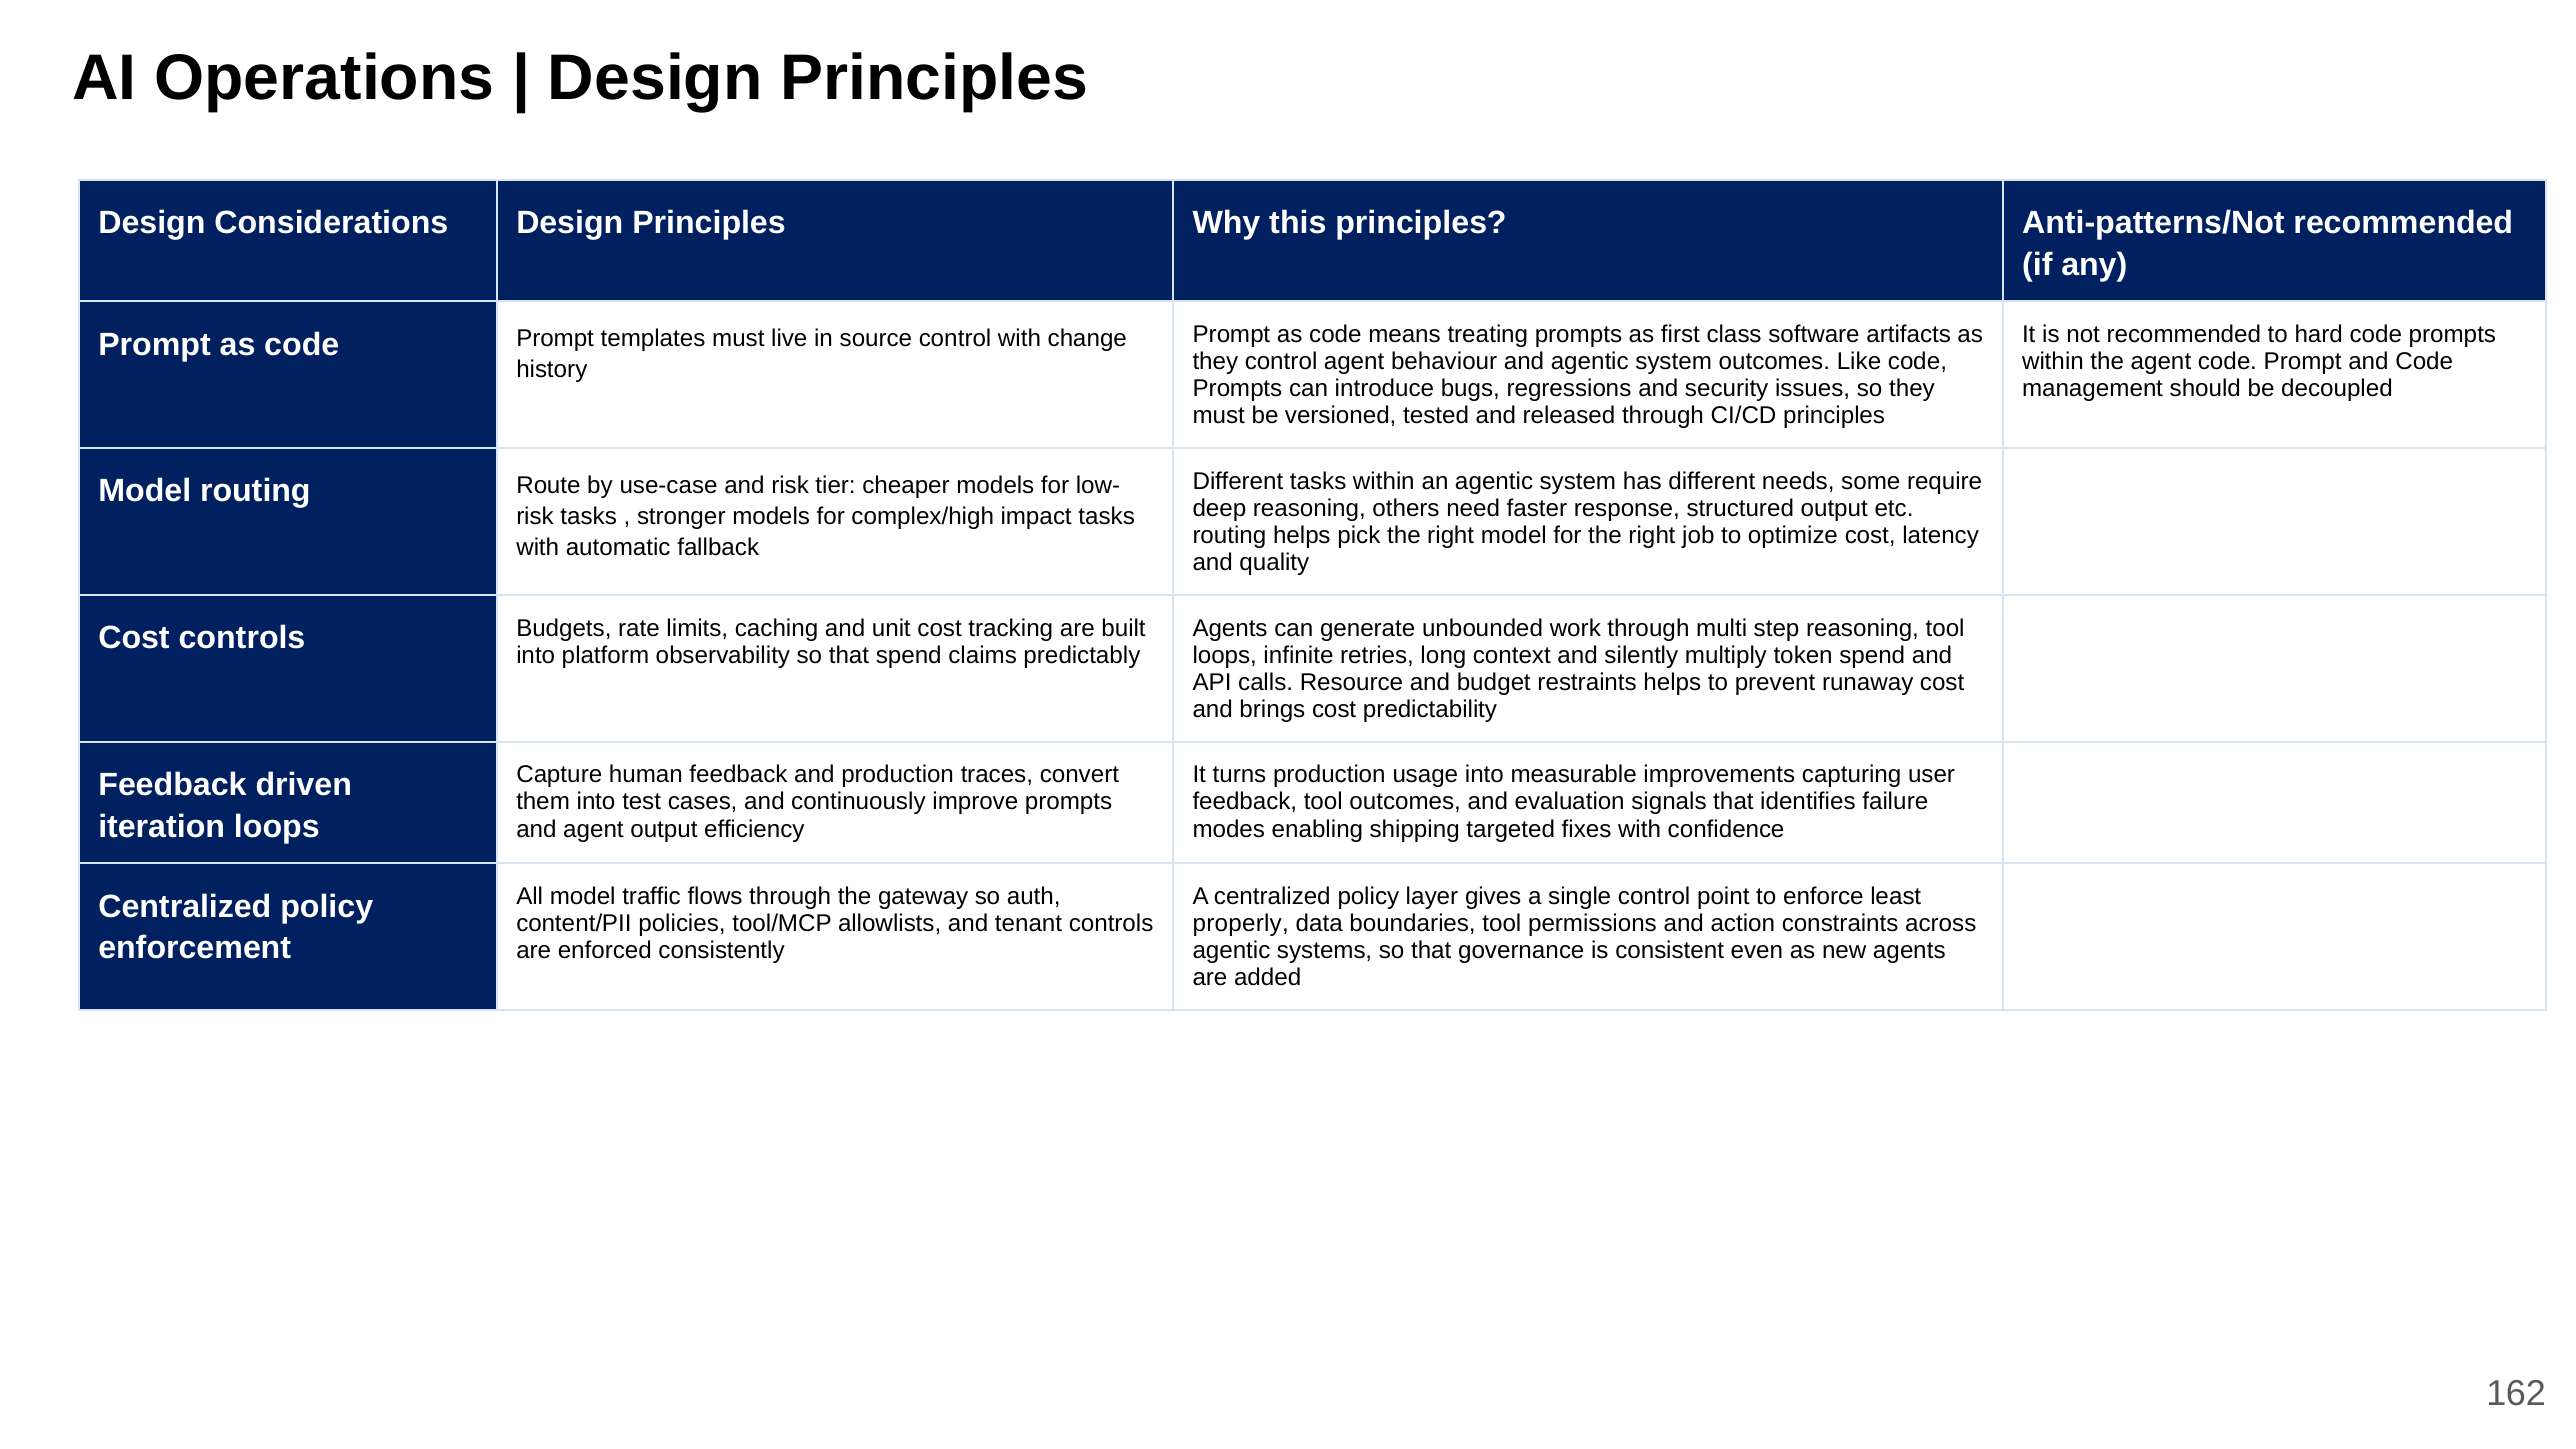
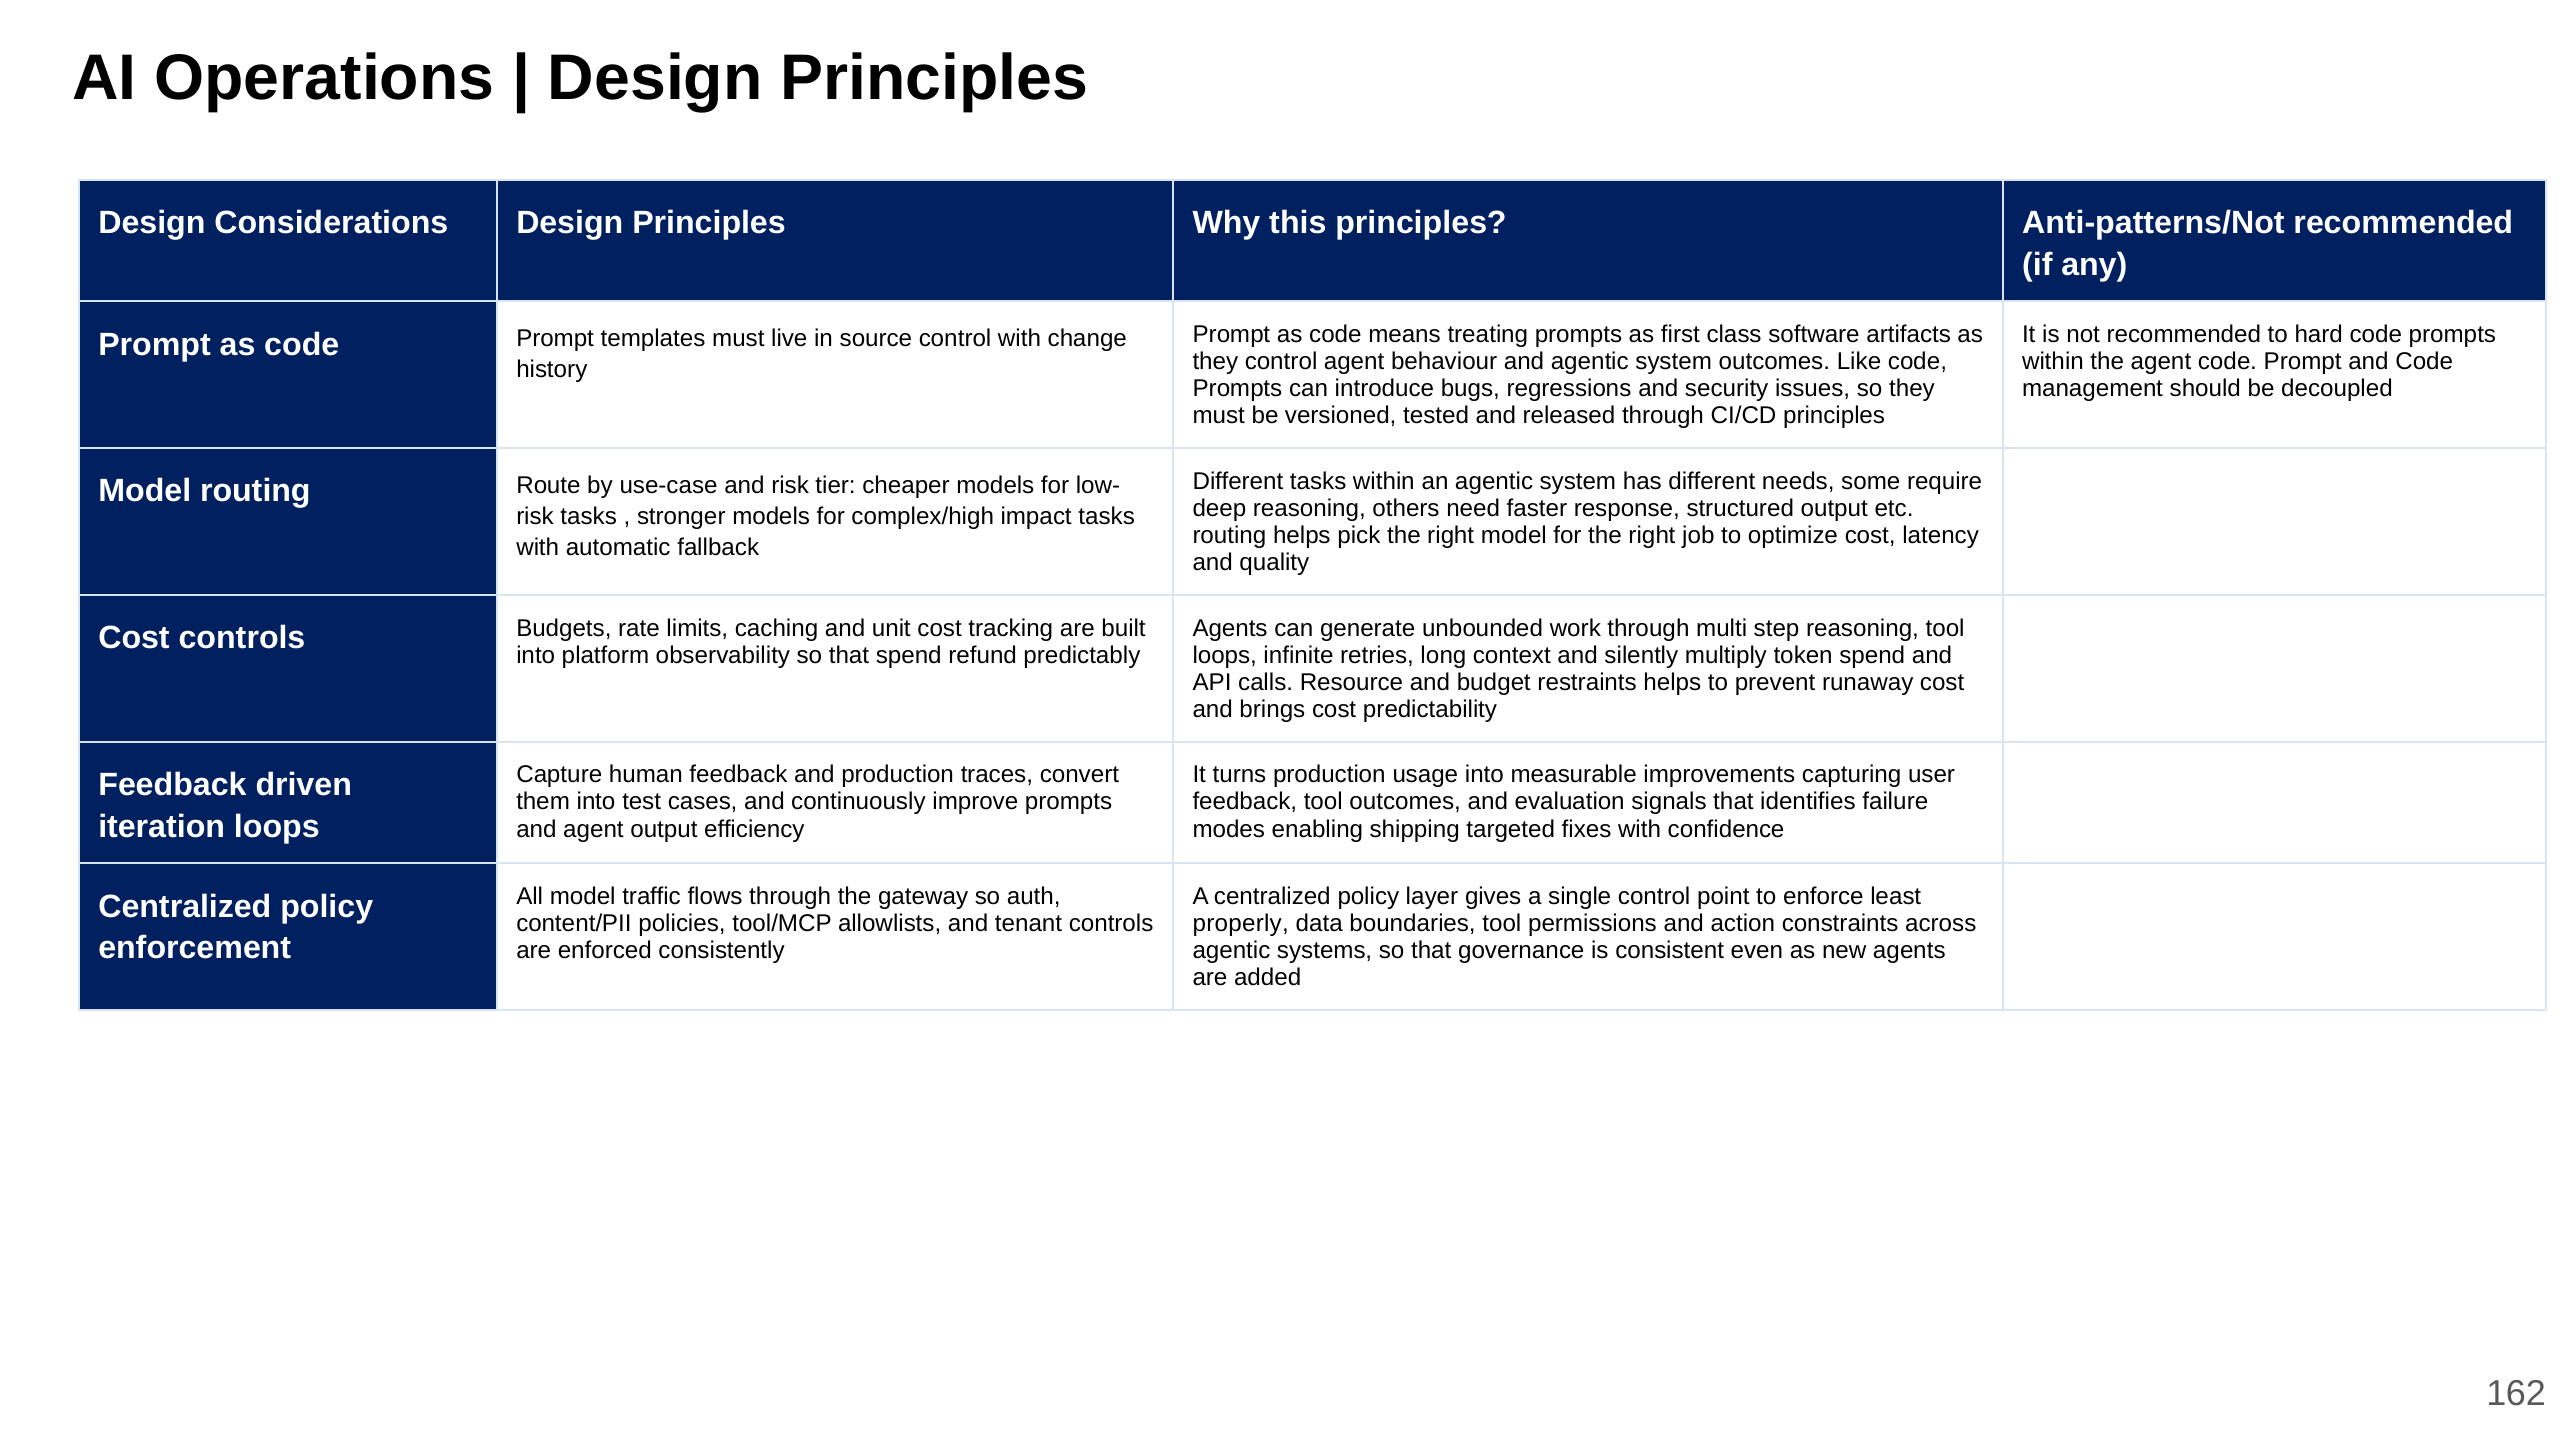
claims: claims -> refund (983, 655)
